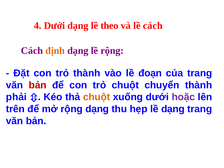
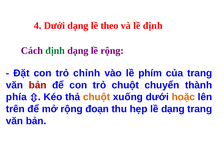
lề cách: cách -> định (153, 26)
định colour: orange -> green (55, 51)
trỏ thành: thành -> chỉnh (87, 73)
đoạn: đoạn -> phím (150, 73)
phải: phải -> phía (16, 97)
hoặc colour: purple -> orange (183, 97)
rộng dạng: dạng -> đoạn (97, 109)
